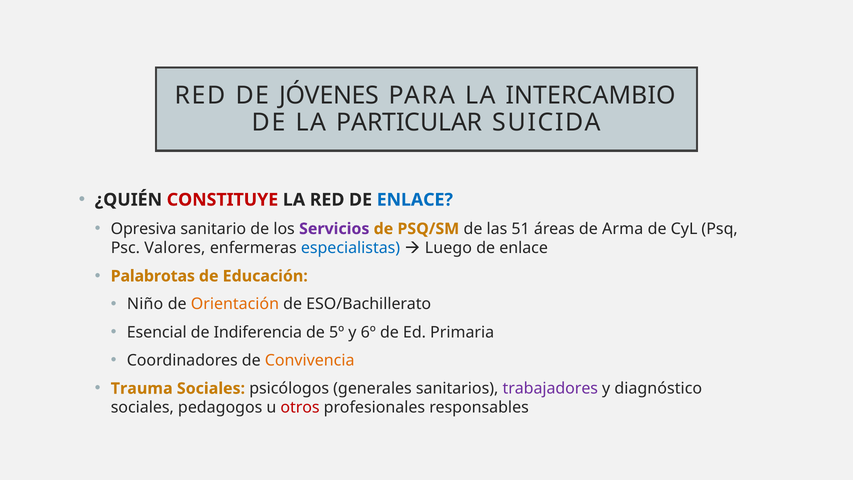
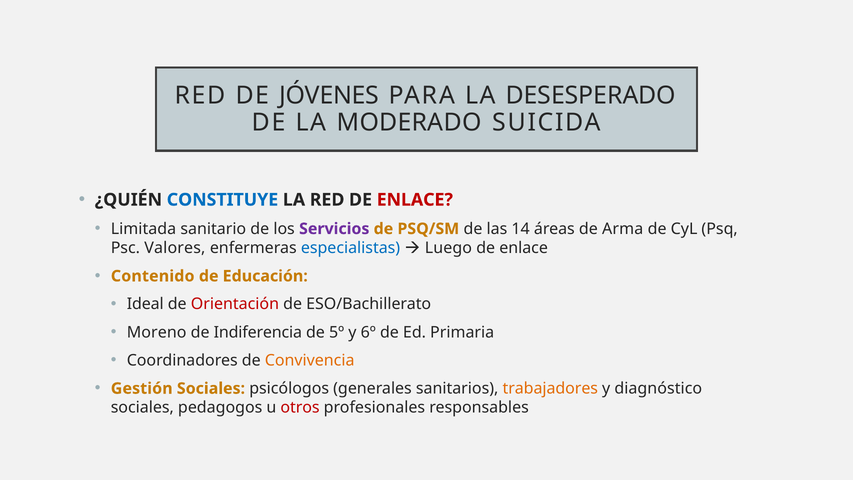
INTERCAMBIO: INTERCAMBIO -> DESESPERADO (591, 95)
PARTICULAR: PARTICULAR -> MODERADO (409, 122)
CONSTITUYE colour: red -> blue (222, 200)
ENLACE colour: blue -> red (415, 200)
Opresiva: Opresiva -> Limitada (143, 229)
51: 51 -> 14 (521, 229)
Palabrotas: Palabrotas -> Contenido (153, 276)
Niño: Niño -> Ideal (145, 304)
Orientación colour: orange -> red (235, 304)
Esencial: Esencial -> Moreno (157, 332)
Trauma: Trauma -> Gestión (142, 388)
trabajadores colour: purple -> orange (550, 388)
